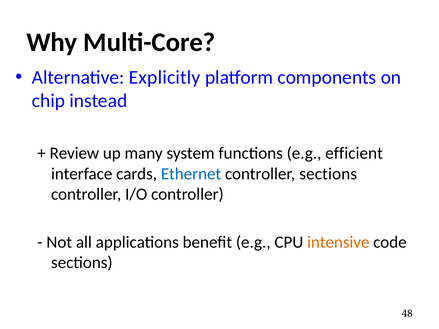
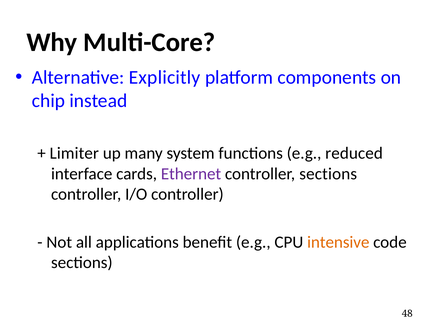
Review: Review -> Limiter (74, 153)
efficient: efficient -> reduced (354, 153)
Ethernet colour: blue -> purple (191, 174)
